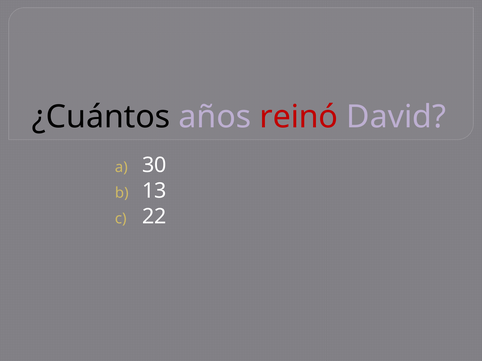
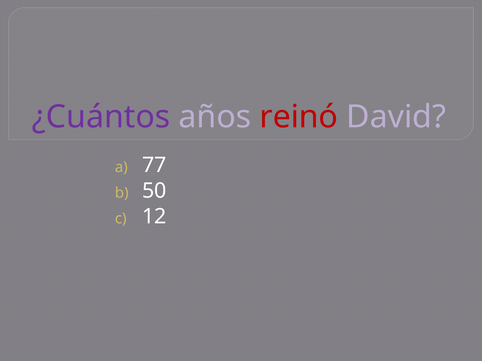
¿Cuántos colour: black -> purple (101, 117)
30: 30 -> 77 (154, 165)
13: 13 -> 50 (154, 191)
22: 22 -> 12 (154, 217)
